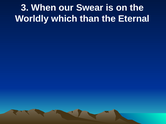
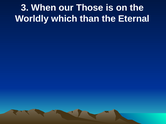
Swear: Swear -> Those (90, 8)
